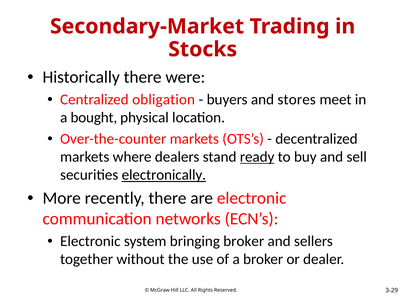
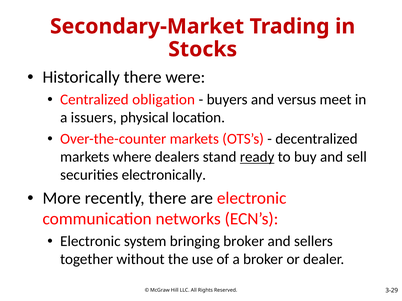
stores: stores -> versus (297, 100)
bought: bought -> issuers (94, 118)
electronically underline: present -> none (164, 175)
